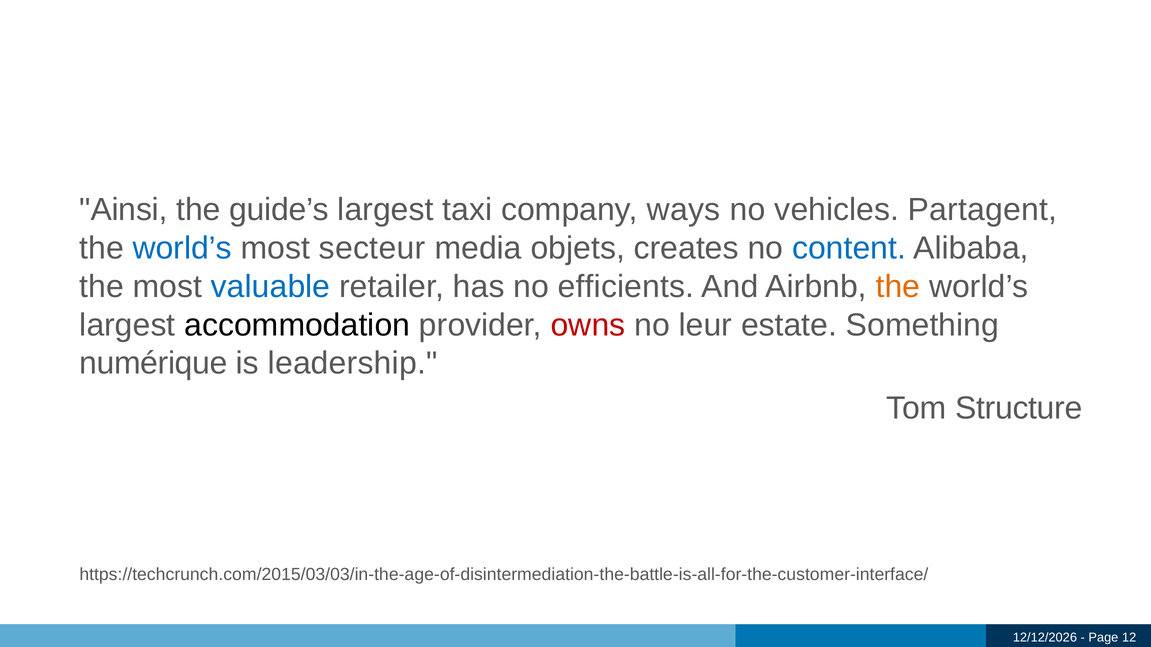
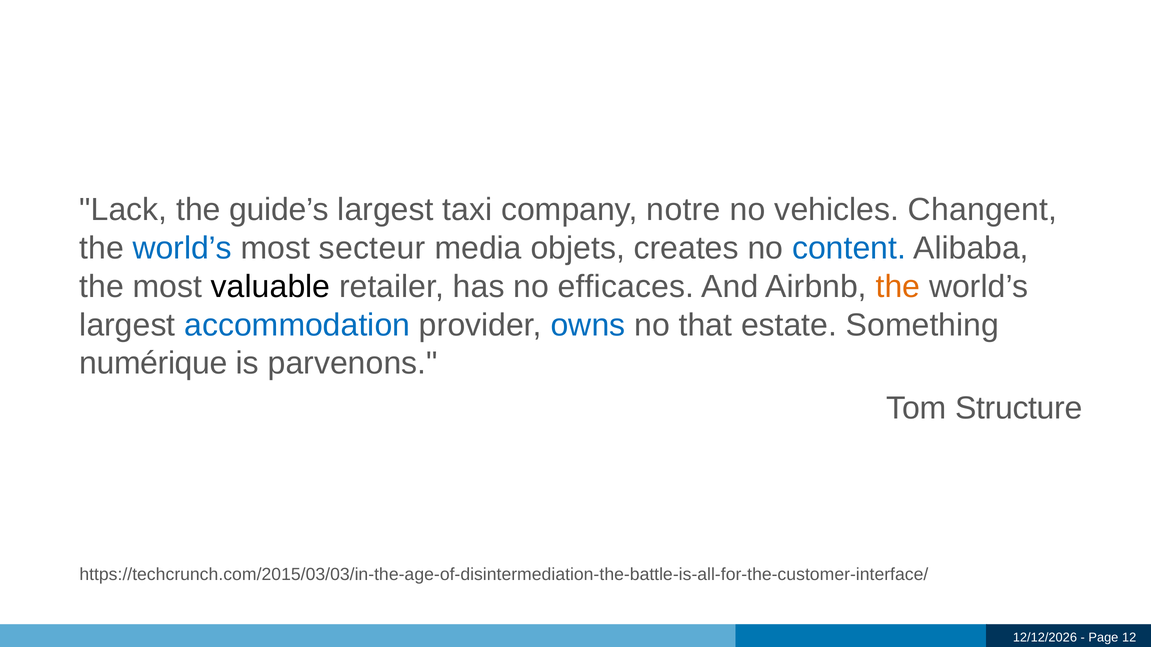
Ainsi: Ainsi -> Lack (123, 210)
ways: ways -> notre (684, 210)
Partagent: Partagent -> Changent (982, 210)
valuable colour: blue -> black (271, 287)
efficients: efficients -> efficaces (626, 287)
accommodation colour: black -> blue (297, 325)
owns colour: red -> blue (588, 325)
leur: leur -> that (705, 325)
leadership: leadership -> parvenons (353, 364)
